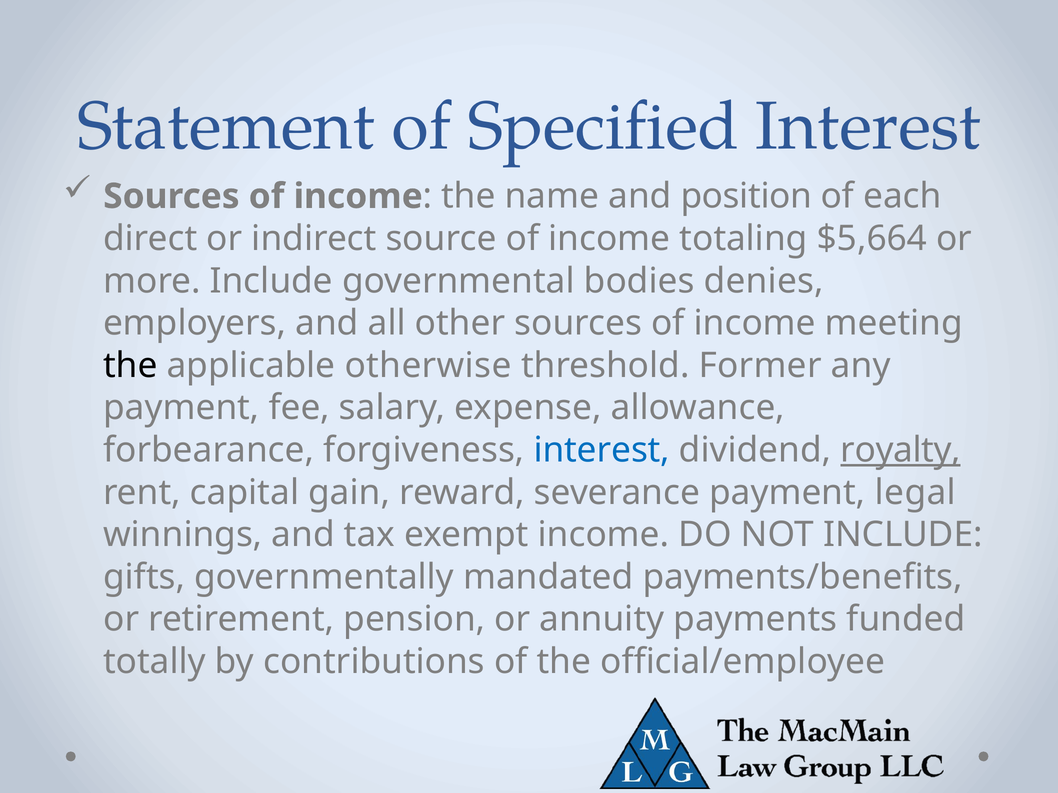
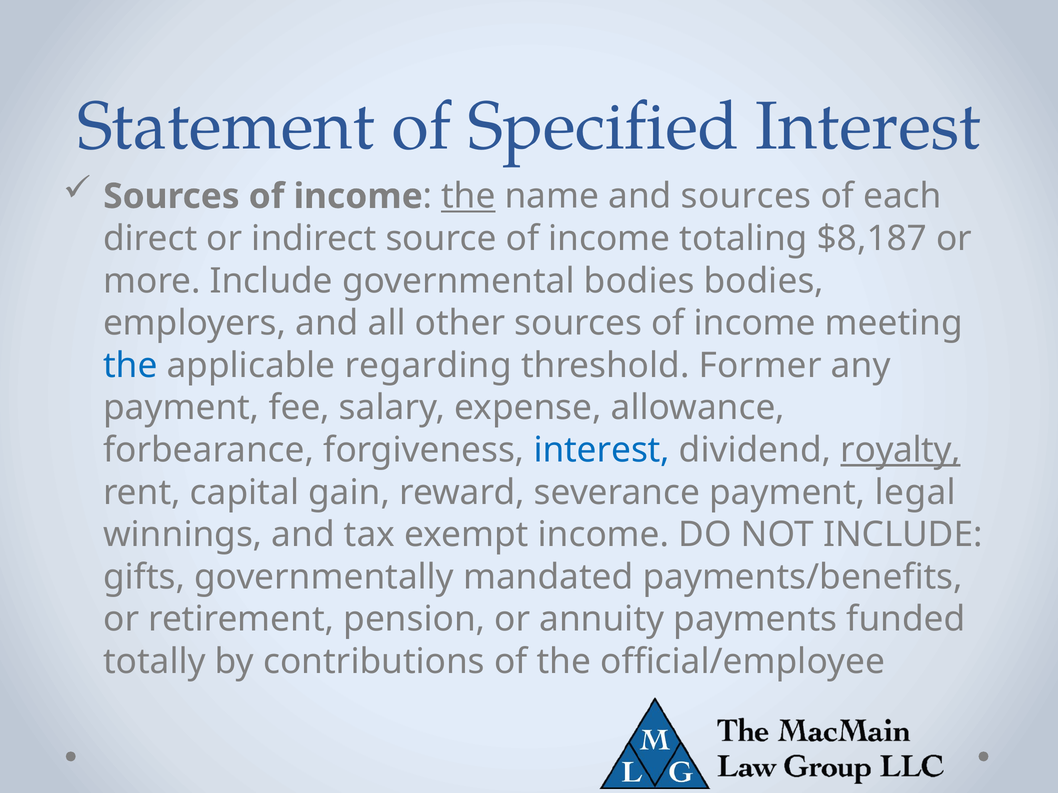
the underline: none -> present (468, 196)
and position: position -> sources (746, 196)
$5,664: $5,664 -> $8,187 (872, 239)
bodies denies: denies -> bodies (764, 281)
the colour: black -> blue (130, 366)
otherwise: otherwise -> regarding (428, 366)
